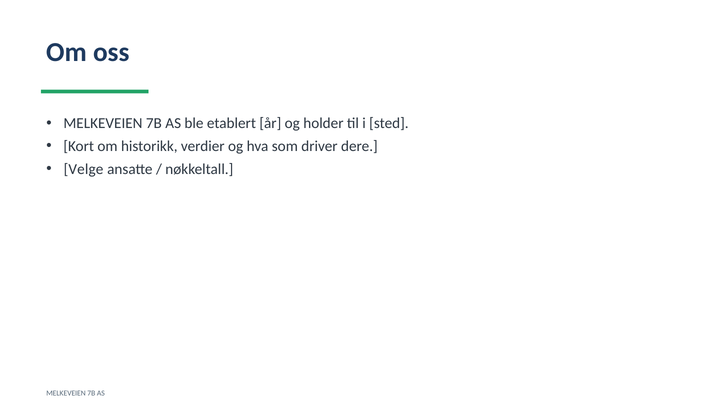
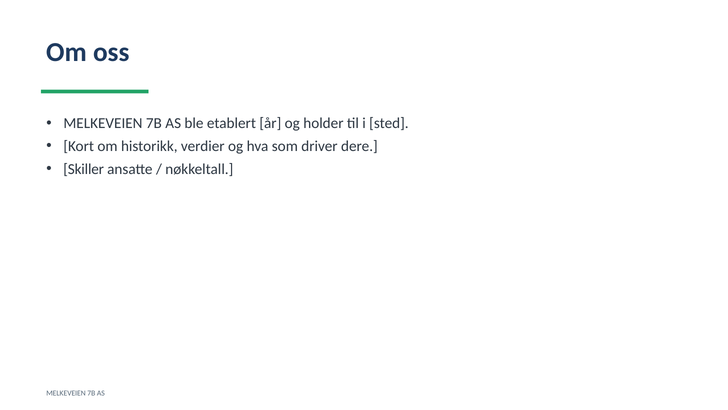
Velge: Velge -> Skiller (84, 169)
